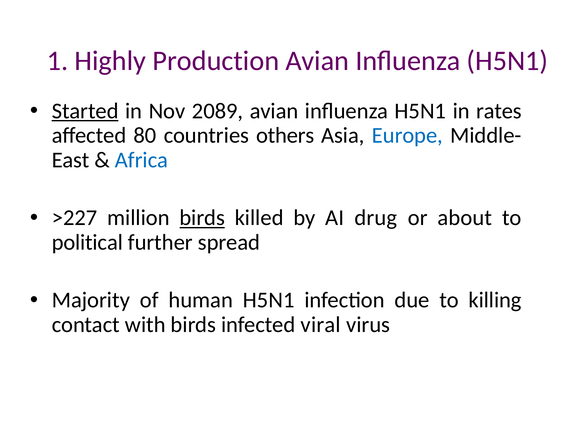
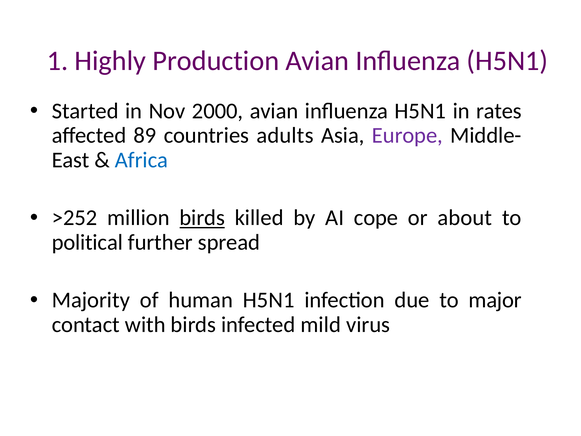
Started underline: present -> none (85, 111)
2089: 2089 -> 2000 (218, 111)
80: 80 -> 89 (145, 135)
others: others -> adults (285, 135)
Europe colour: blue -> purple (407, 135)
>227: >227 -> >252 (75, 218)
drug: drug -> cope (376, 218)
killing: killing -> major (495, 300)
viral: viral -> mild (321, 324)
